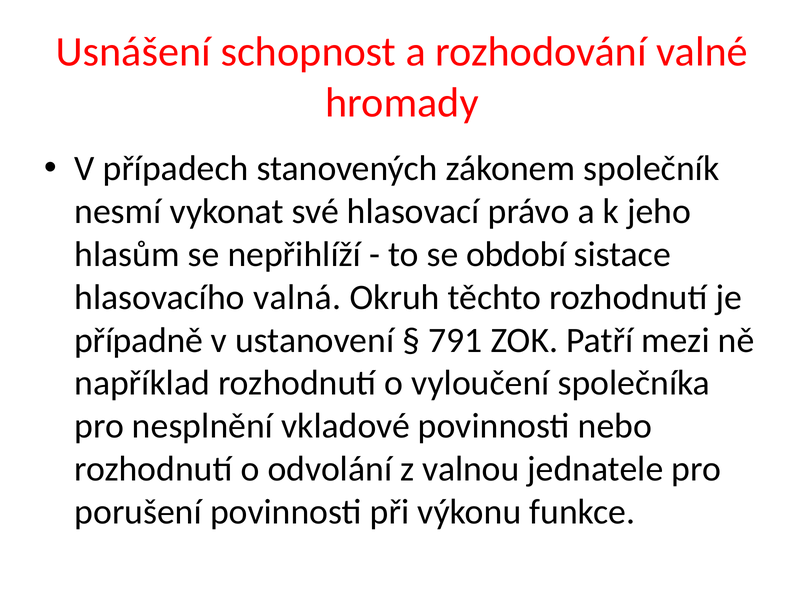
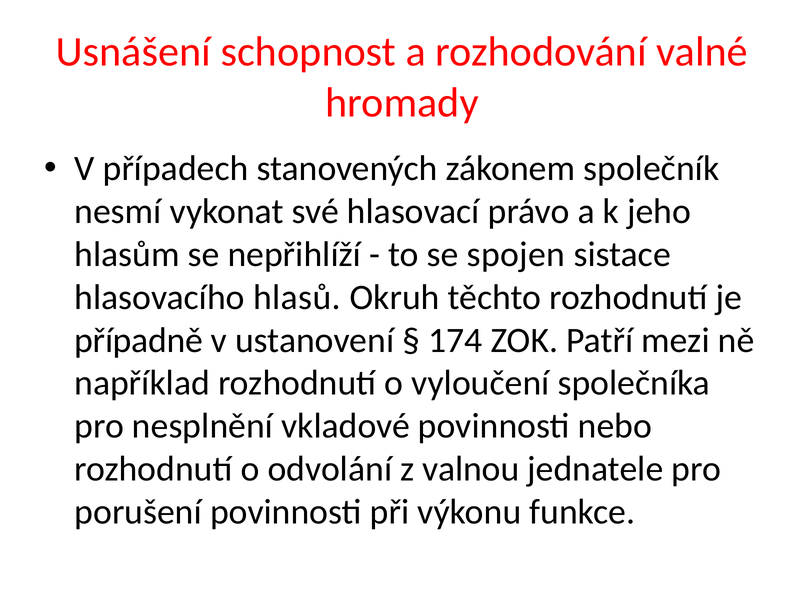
období: období -> spojen (516, 254)
valná: valná -> hlasů (297, 297)
791: 791 -> 174 (455, 340)
